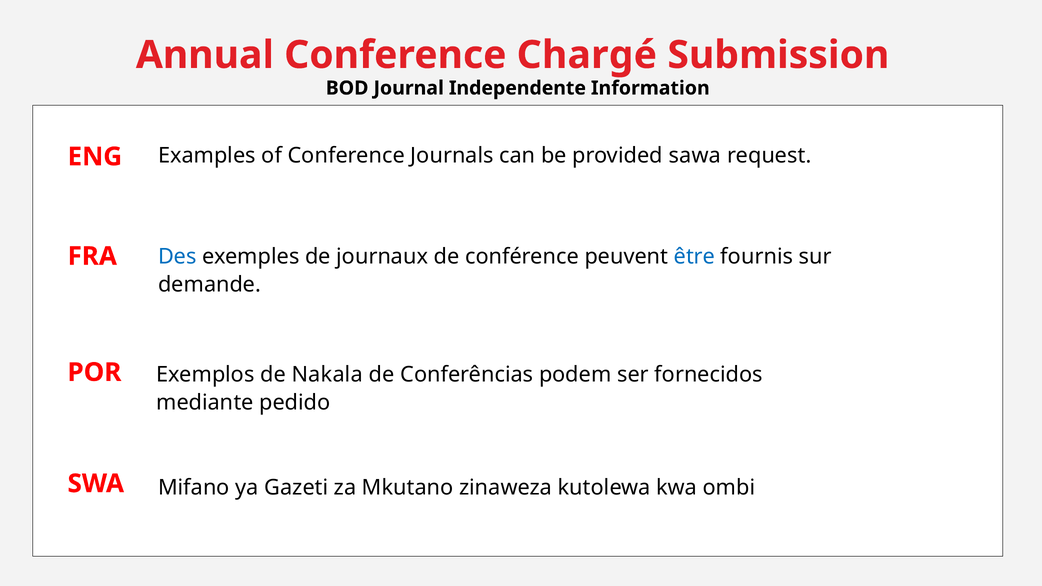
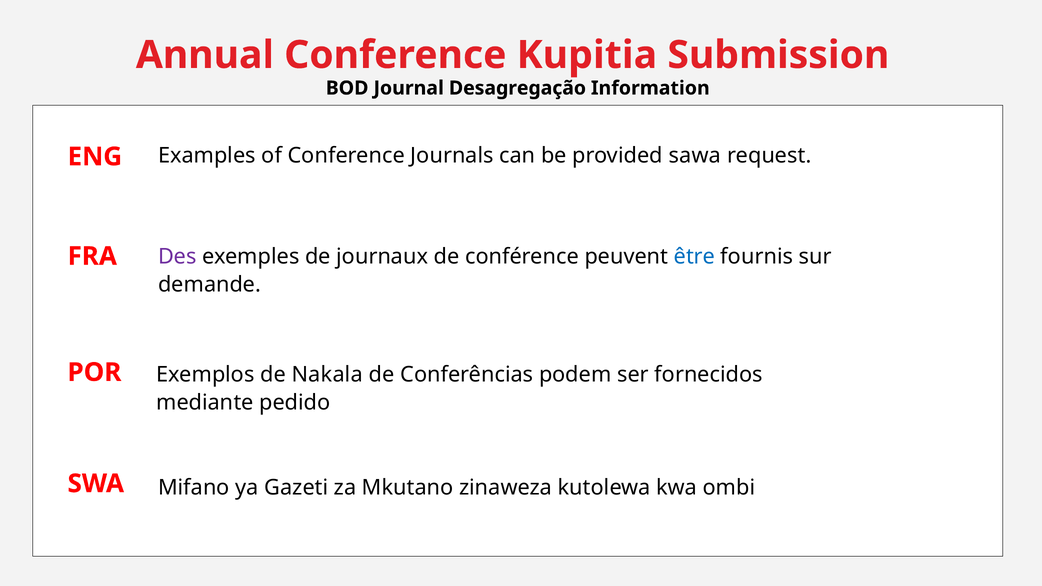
Chargé: Chargé -> Kupitia (587, 55)
Independente: Independente -> Desagregação (517, 88)
Des colour: blue -> purple (177, 257)
